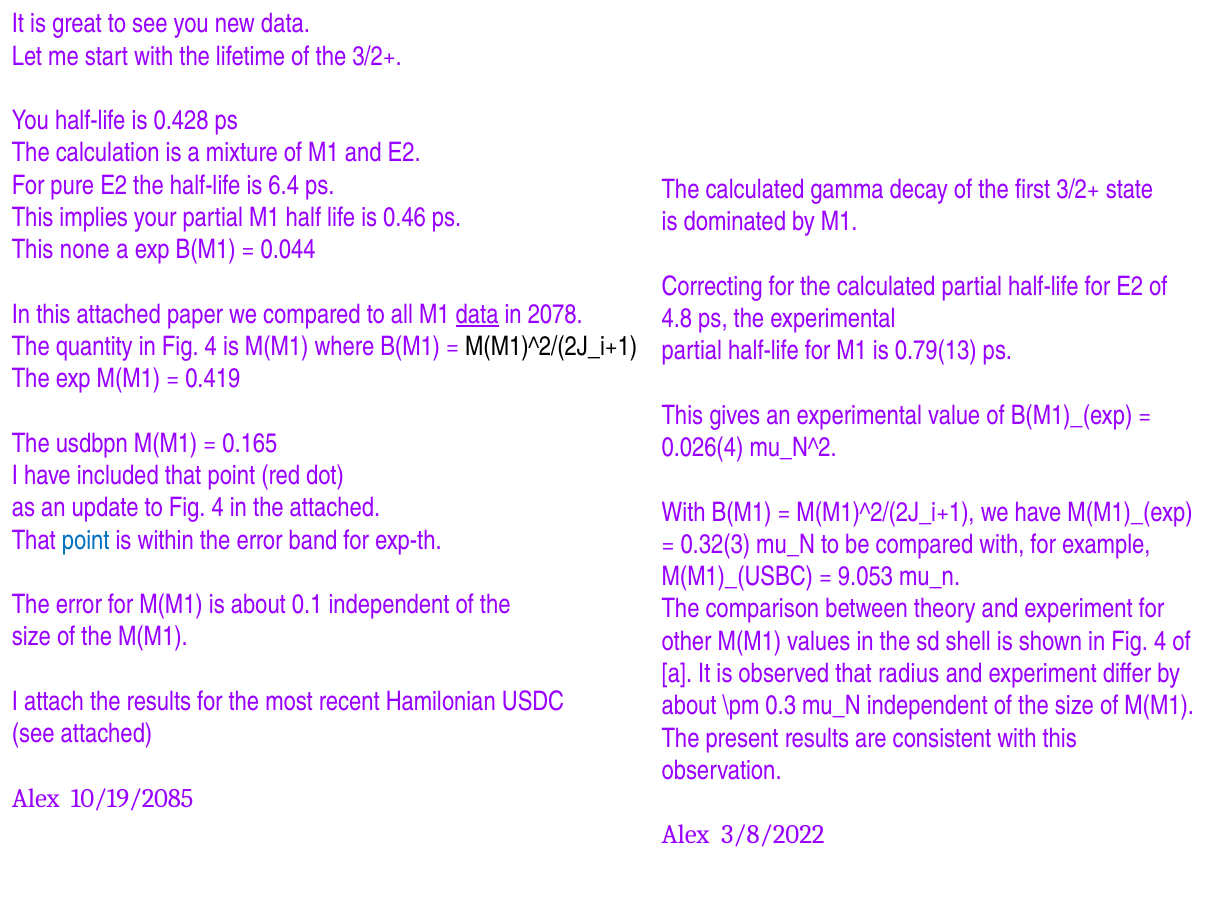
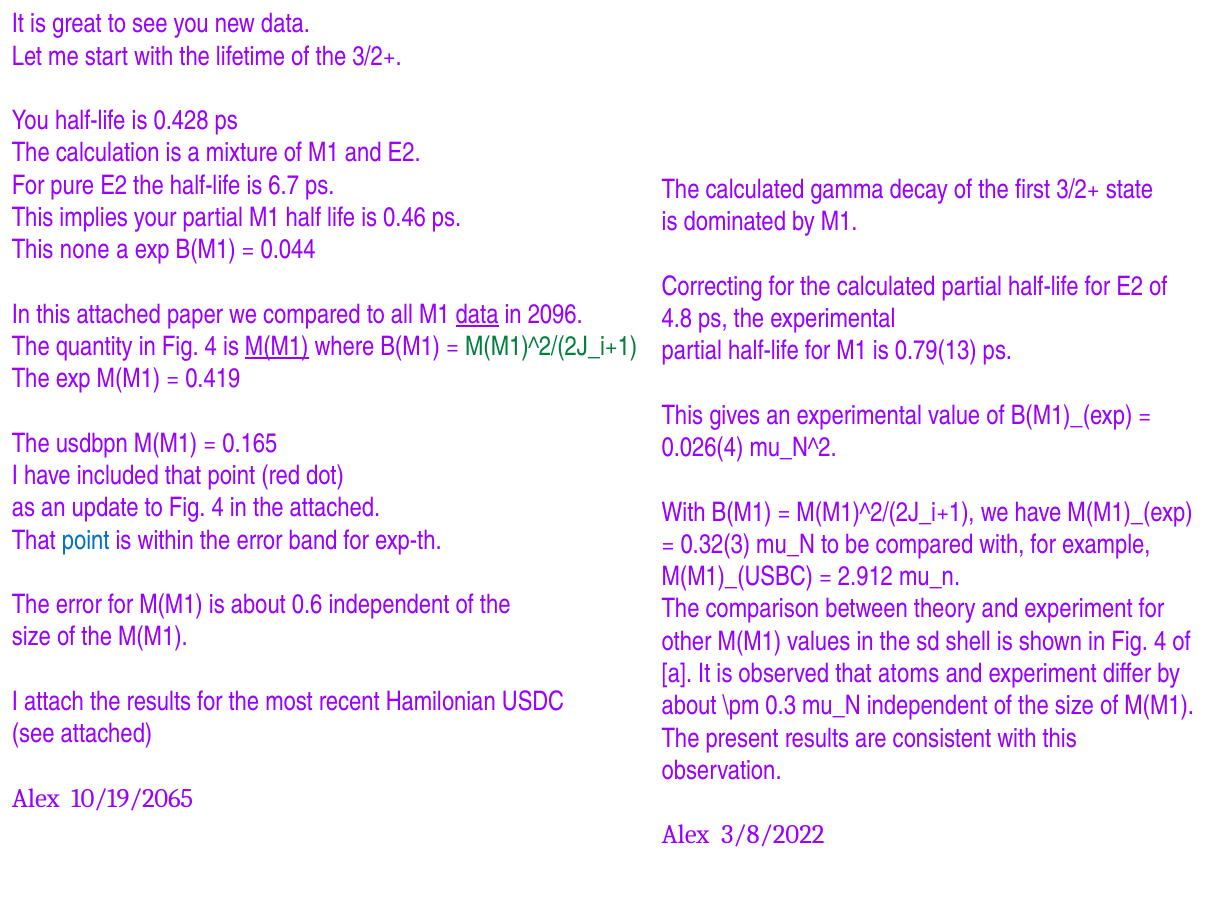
6.4: 6.4 -> 6.7 (284, 185)
2078: 2078 -> 2096 (555, 314)
M(M1 underline: none -> present (277, 347)
M(M1)^2/(2J_i+1 colour: black -> green (551, 347)
9.053: 9.053 -> 2.912 (865, 577)
0.1: 0.1 -> 0.6 (307, 605)
radius: radius -> atoms (909, 674)
10/19/2085: 10/19/2085 -> 10/19/2065 (132, 799)
